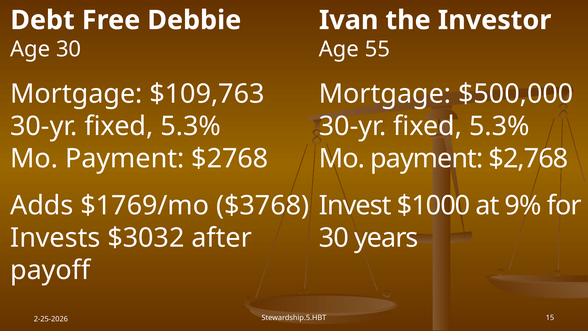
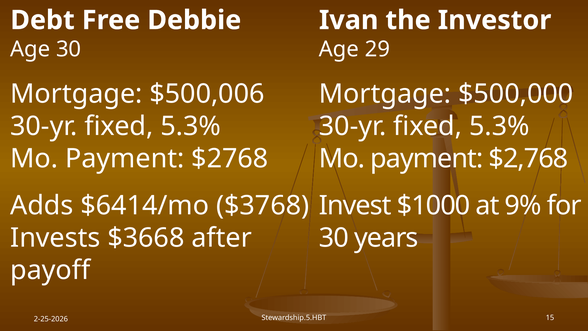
55: 55 -> 29 (377, 49)
$109,763: $109,763 -> $500,006 (207, 94)
$1769/mo: $1769/mo -> $6414/mo (145, 205)
$3032: $3032 -> $3668 (146, 238)
